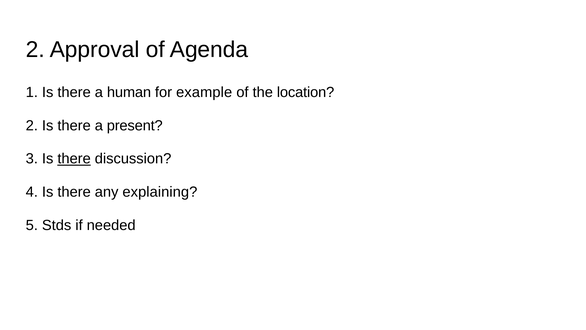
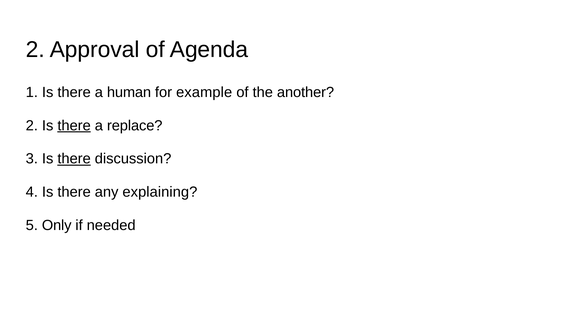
location: location -> another (306, 92)
there underline: none -> present (74, 125)
present: present -> replace (135, 125)
Stds: Stds -> Only (57, 225)
